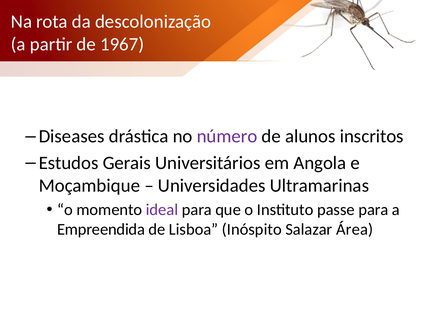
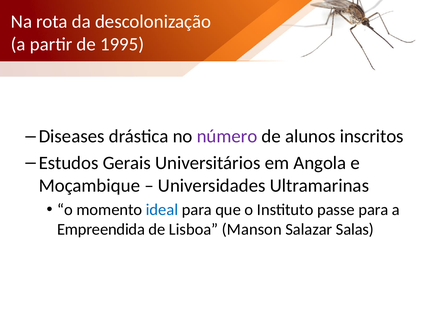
1967: 1967 -> 1995 (122, 44)
ideal colour: purple -> blue (162, 210)
Inóspito: Inóspito -> Manson (252, 230)
Área: Área -> Salas (355, 230)
